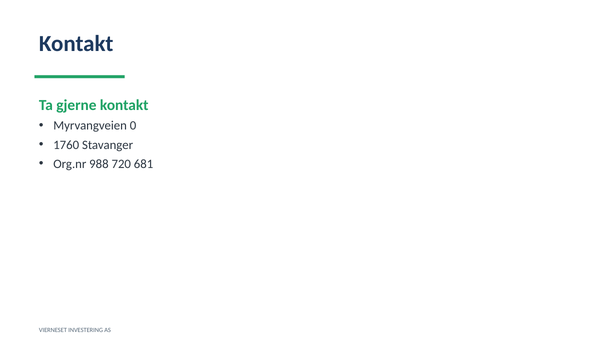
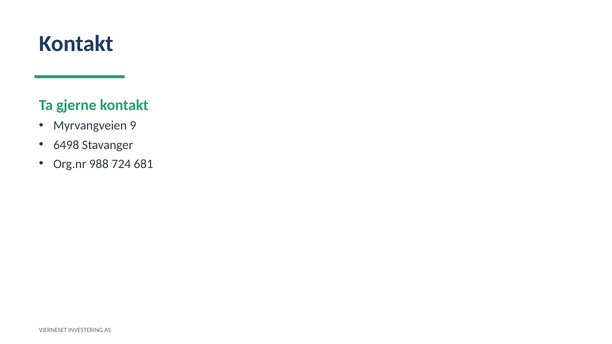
0: 0 -> 9 (133, 126)
1760: 1760 -> 6498 (66, 145)
720: 720 -> 724 (121, 164)
